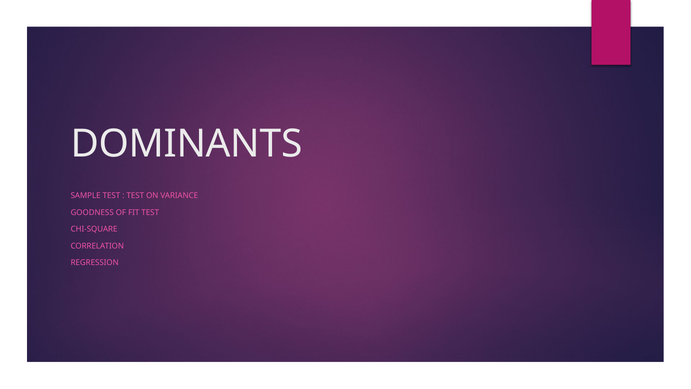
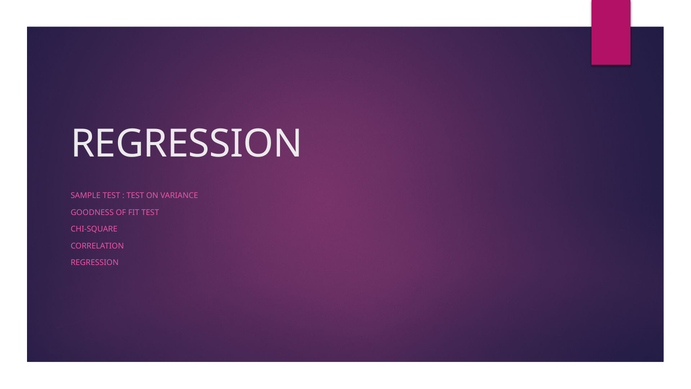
DOMINANTS: DOMINANTS -> REGRESSION (187, 144)
